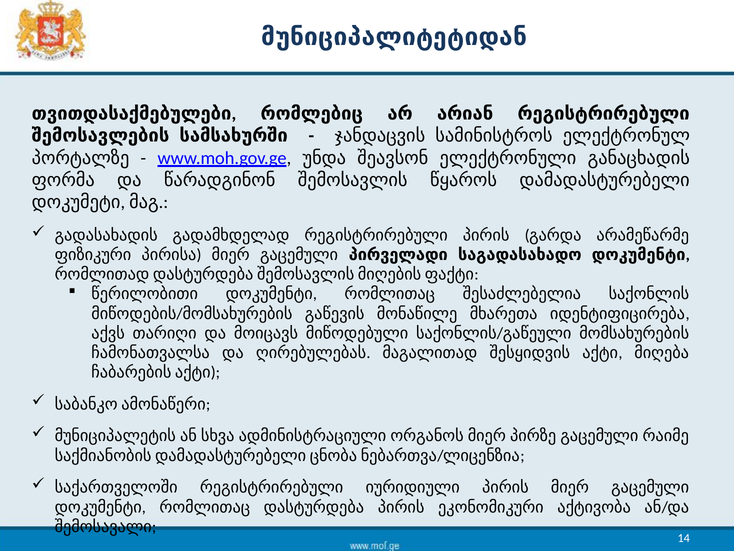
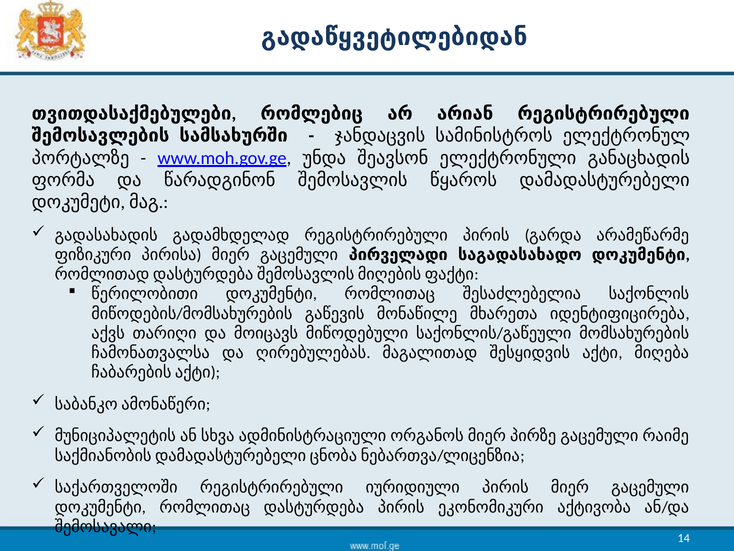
მუნიციპალიტეტიდან: მუნიციპალიტეტიდან -> გადაწყვეტილებიდან (394, 37)
